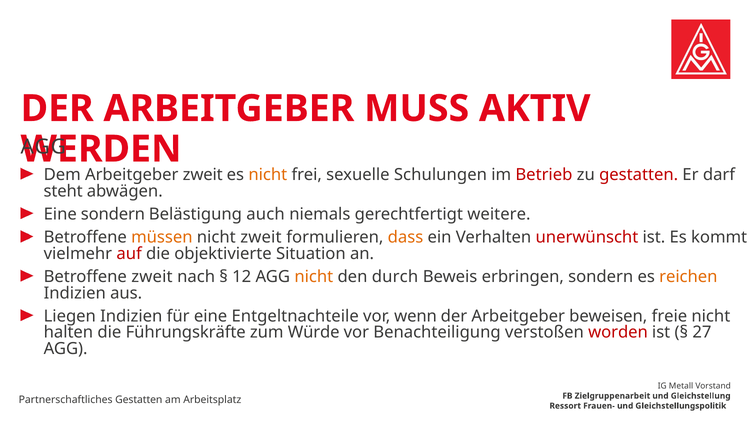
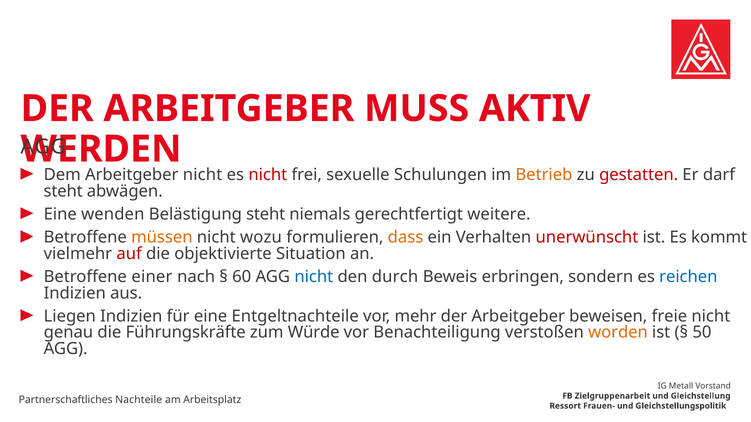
zweit: zweit -> nicht (203, 175)
nicht colour: orange -> red (268, 175)
Betrieb colour: red -> orange (544, 175)
Eine sondern: sondern -> wenden (113, 214)
Belästigung auch: auch -> steht (266, 214)
nicht zweit: zweit -> wozu (261, 238)
Betroffene zweit: zweit -> einer (152, 277)
12: 12 -> 60 (242, 277)
nicht colour: orange -> blue (314, 277)
reichen colour: orange -> blue (688, 277)
wenn: wenn -> mehr (416, 317)
halten: halten -> genau (68, 333)
worden colour: red -> orange (618, 333)
27: 27 -> 50 (702, 333)
Gestatten: Gestatten -> Nachteile (139, 400)
